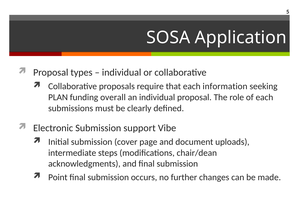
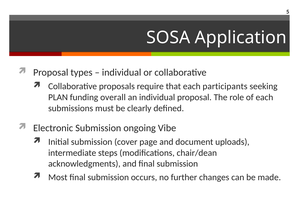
information: information -> participants (225, 86)
support: support -> ongoing (140, 128)
Point: Point -> Most (58, 177)
